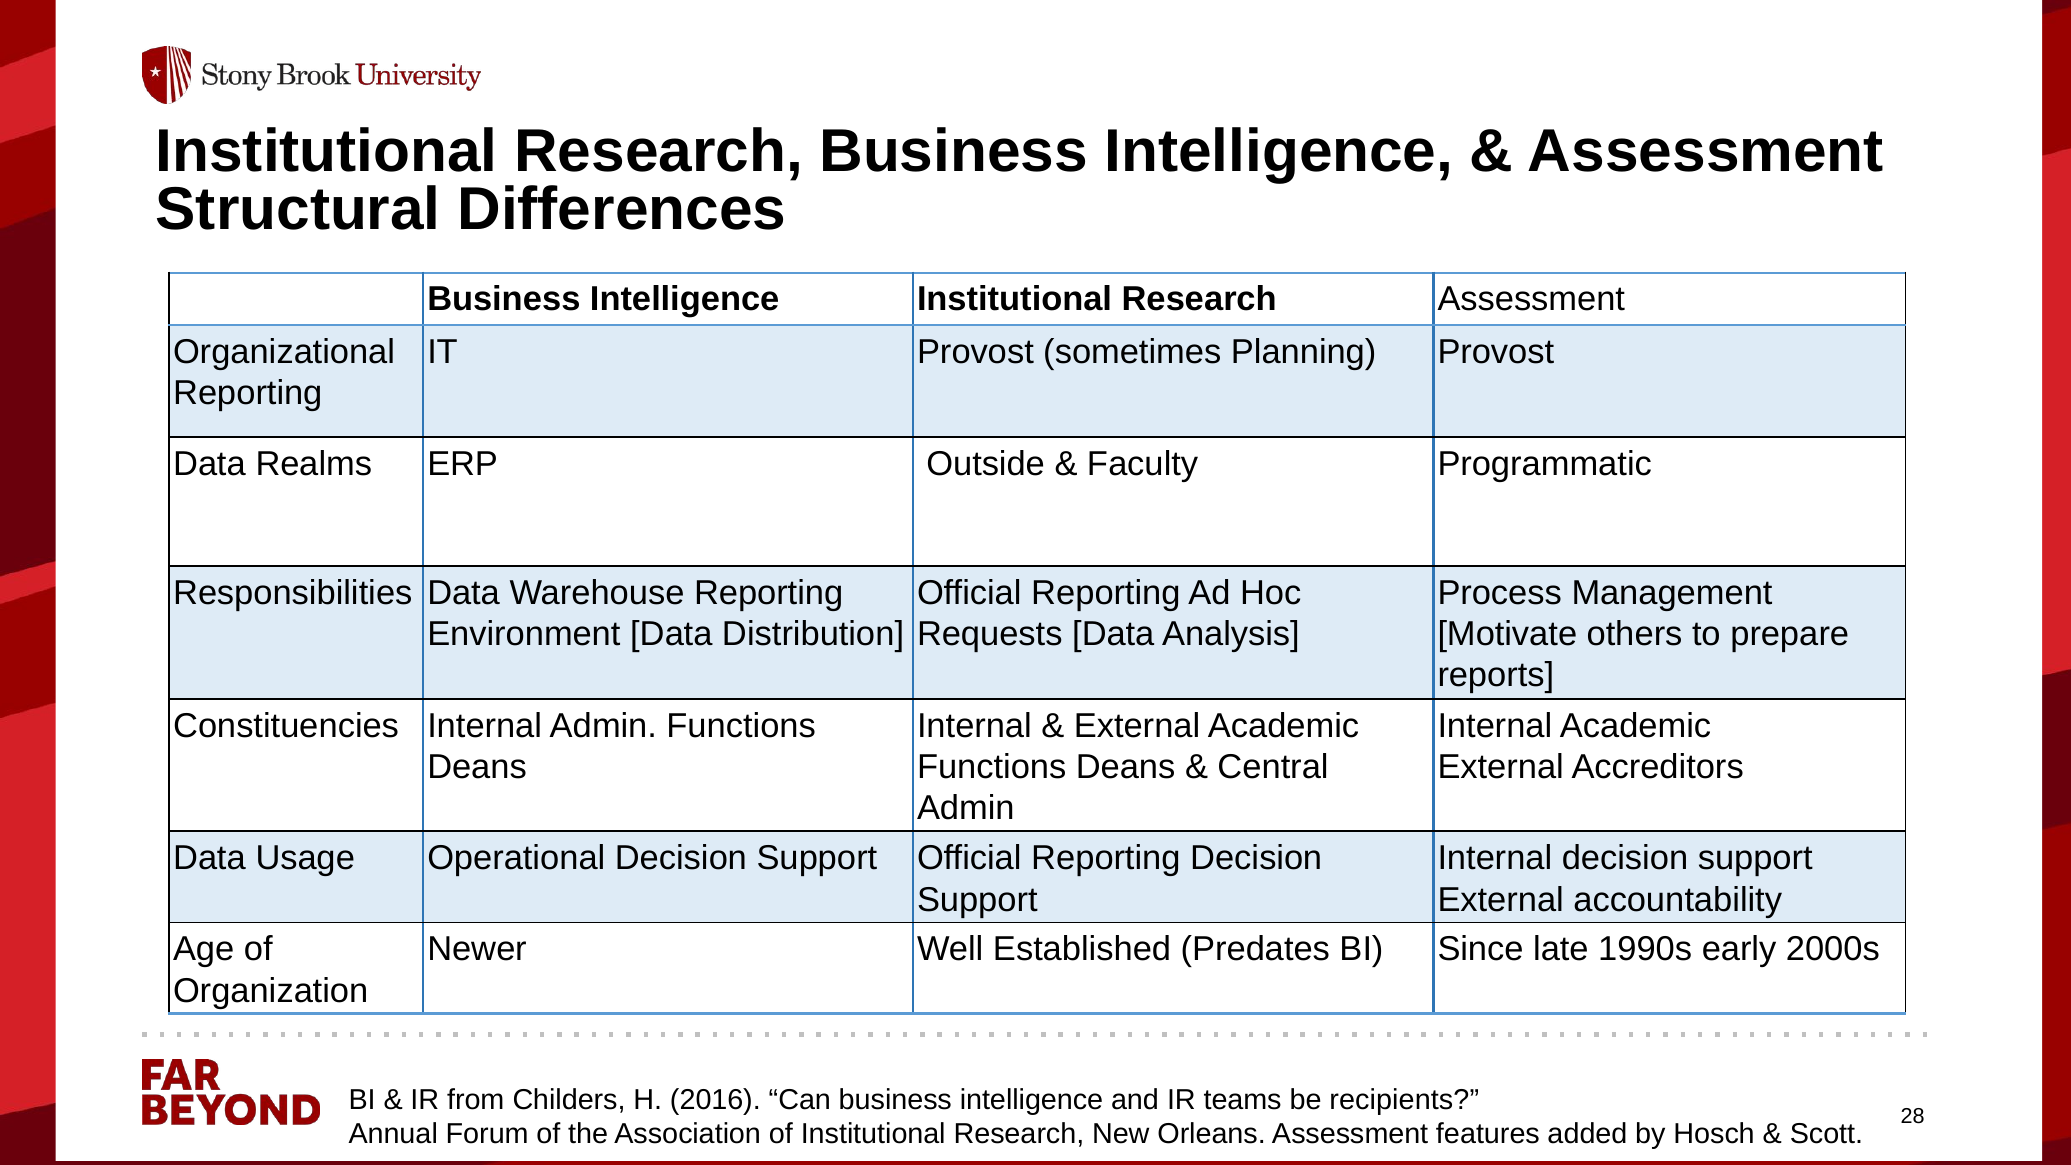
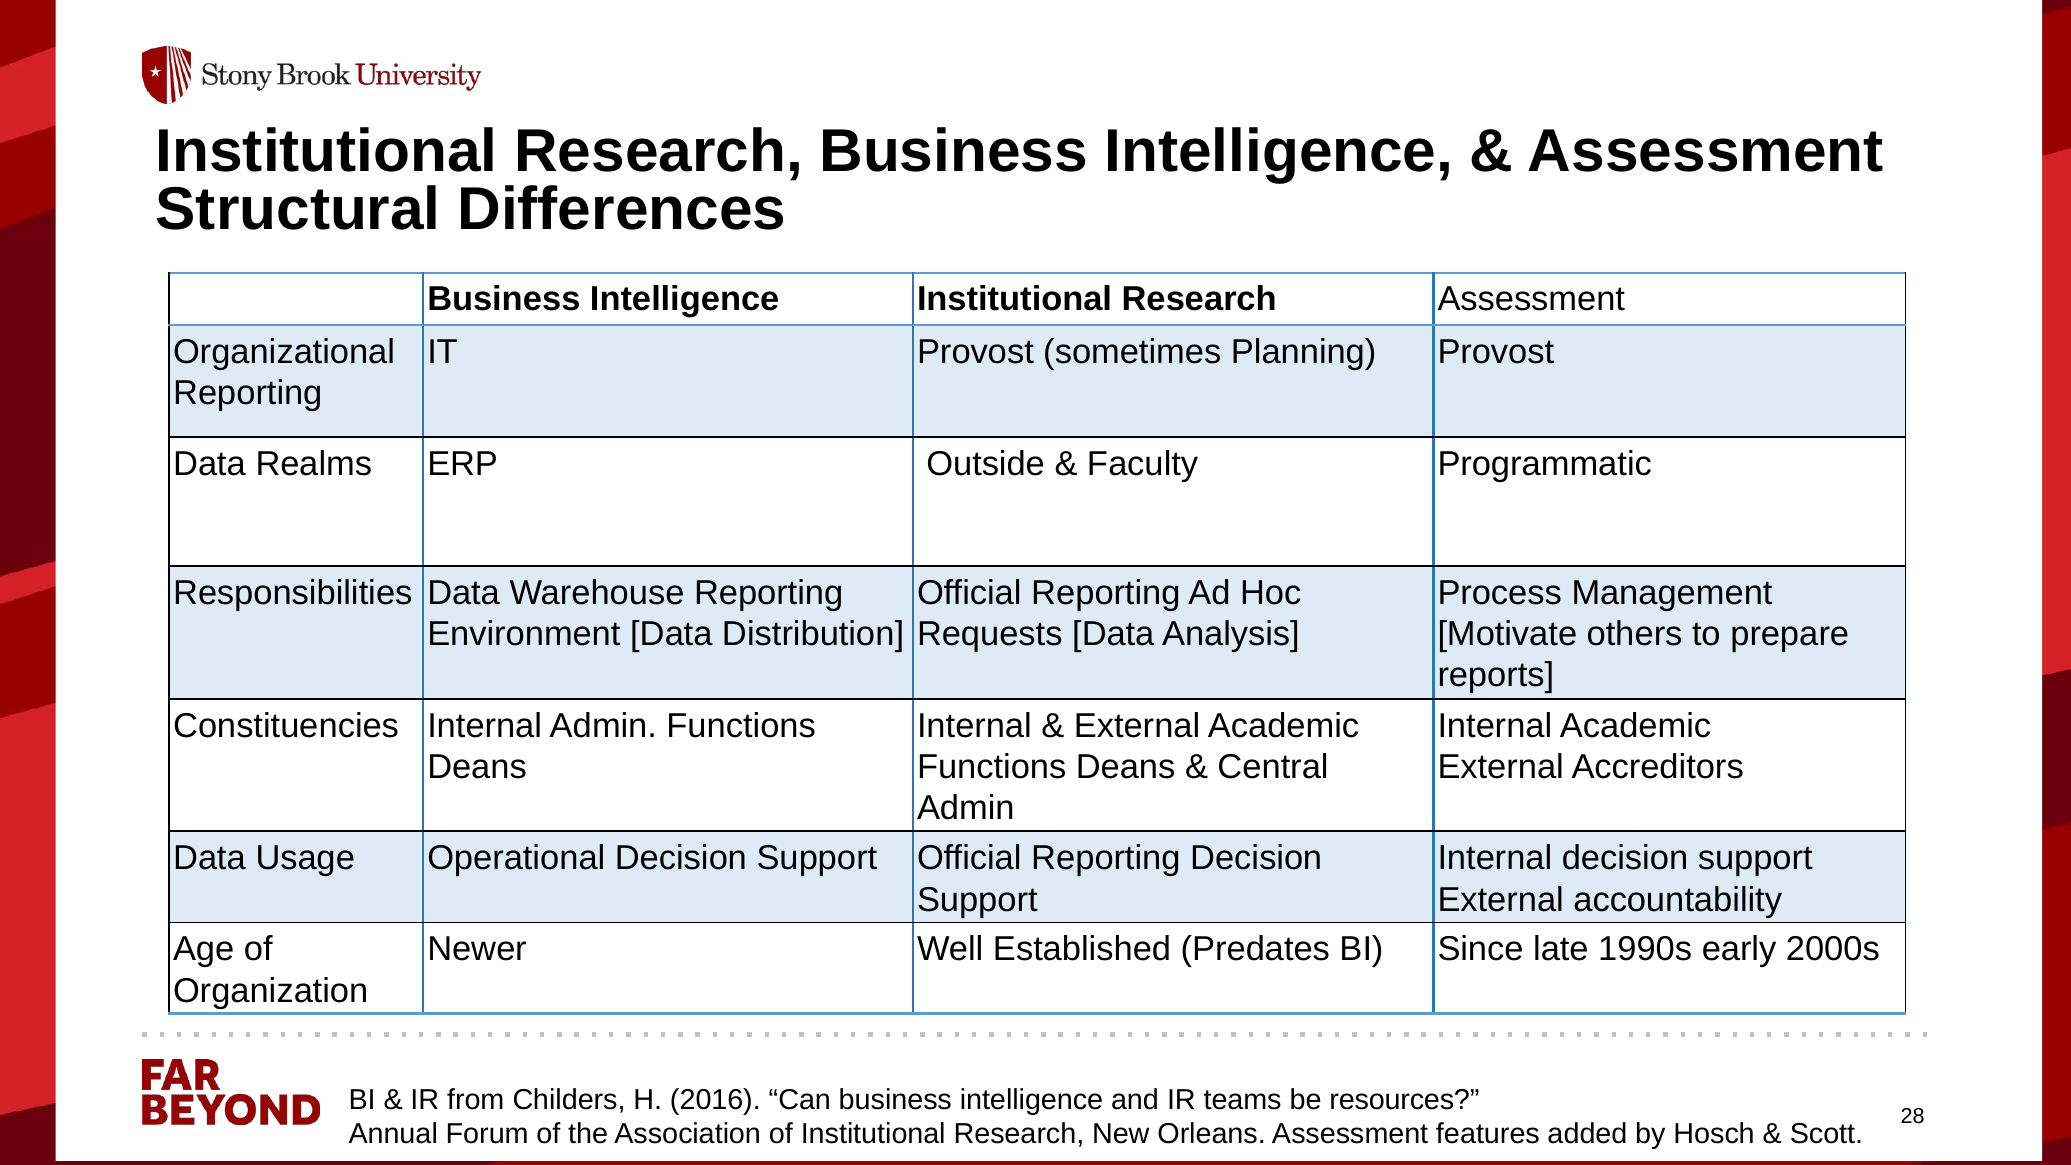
recipients: recipients -> resources (1404, 1100)
